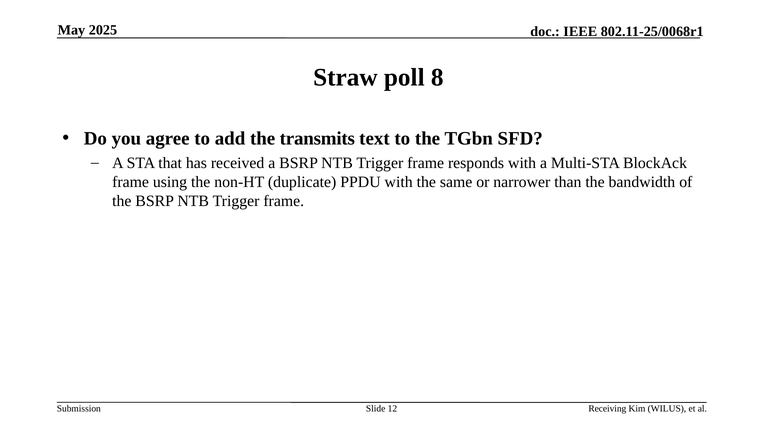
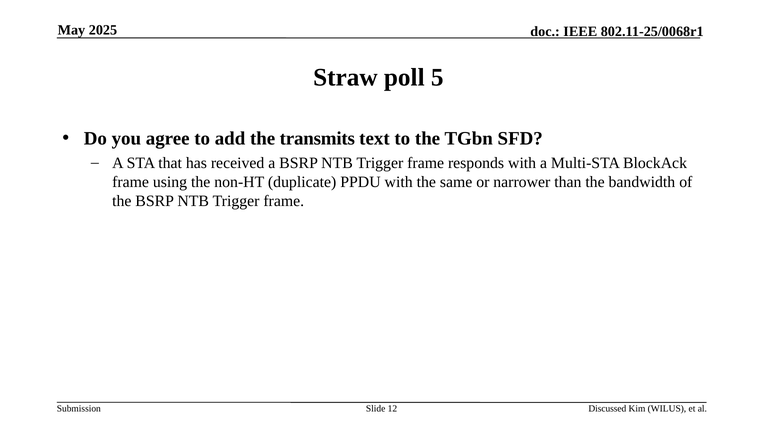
8: 8 -> 5 (437, 77)
Receiving: Receiving -> Discussed (607, 408)
